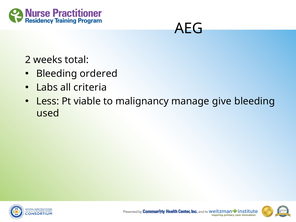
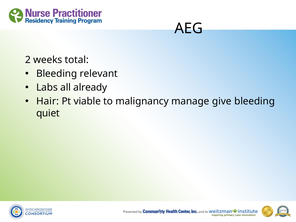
ordered: ordered -> relevant (99, 74)
criteria: criteria -> already (90, 88)
Less: Less -> Hair (48, 101)
used: used -> quiet (48, 113)
